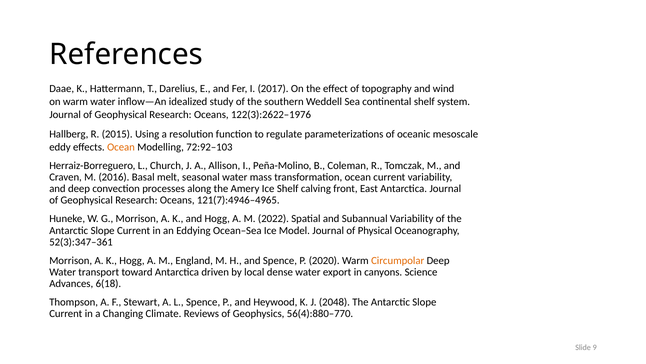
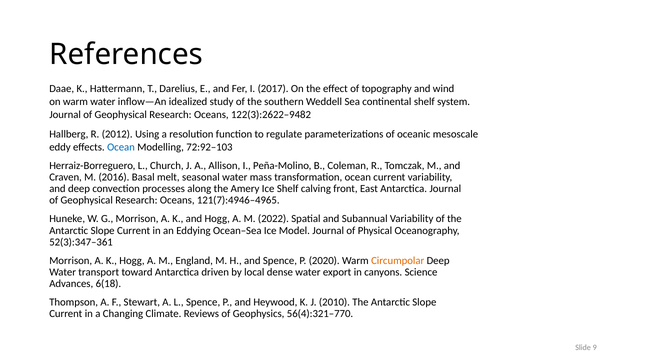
122(3):2622–1976: 122(3):2622–1976 -> 122(3):2622–9482 (271, 115)
2015: 2015 -> 2012 (117, 134)
Ocean colour: orange -> blue (121, 147)
2048: 2048 -> 2010 (334, 302)
56(4):880–770: 56(4):880–770 -> 56(4):321–770 (320, 313)
